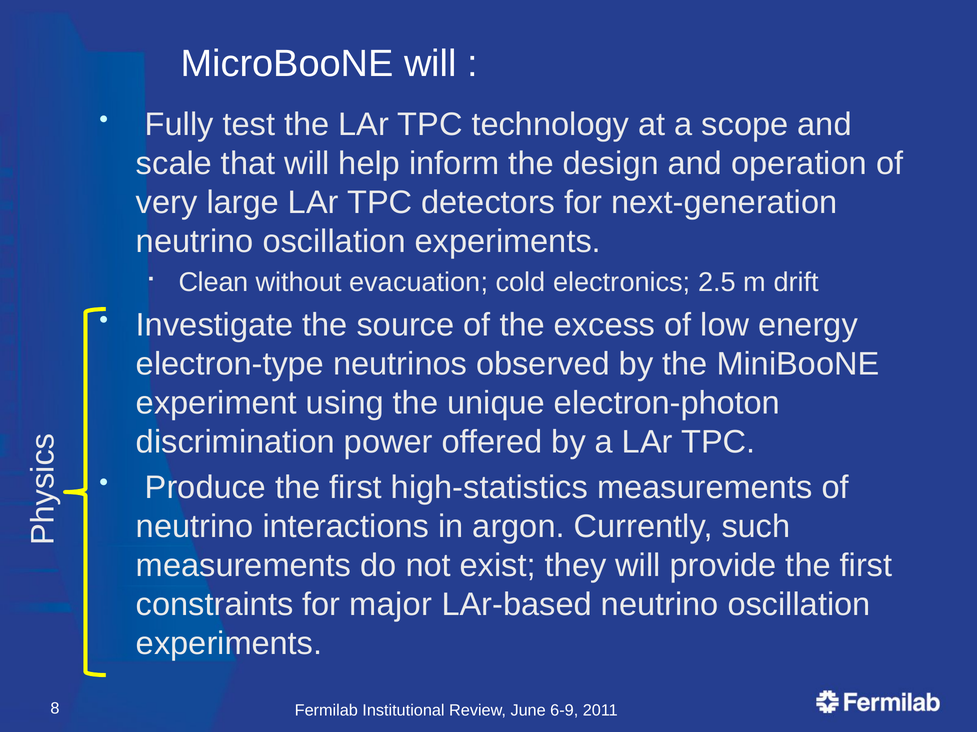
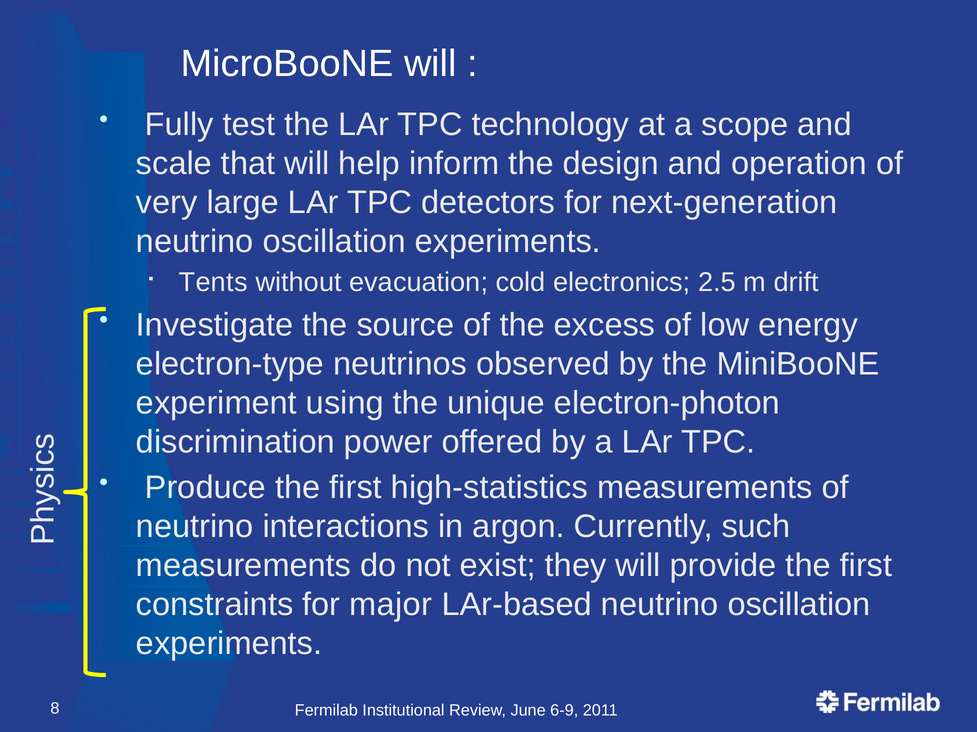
Clean: Clean -> Tents (213, 283)
